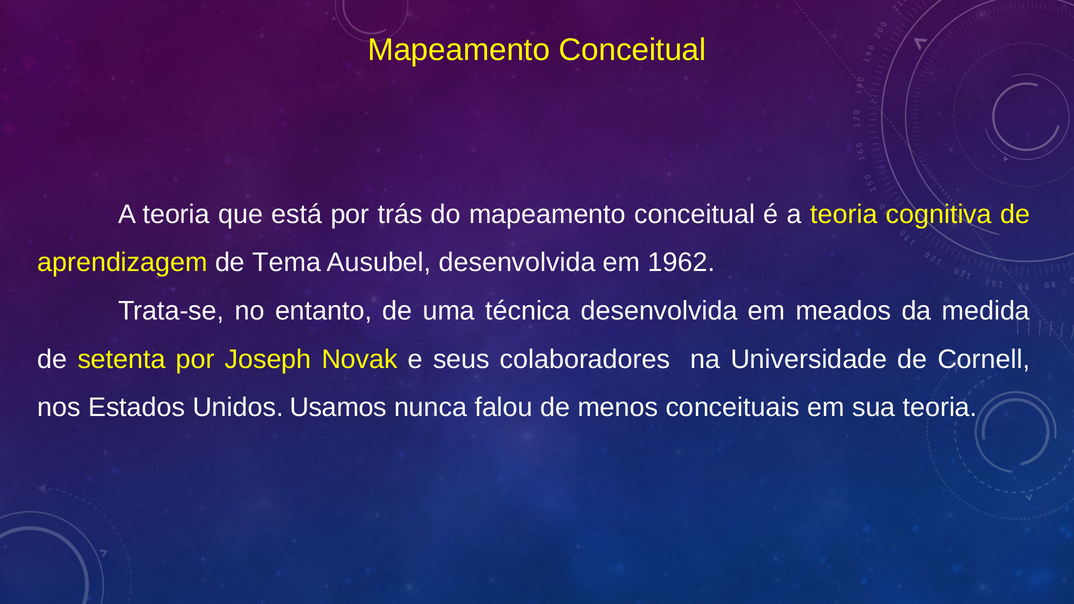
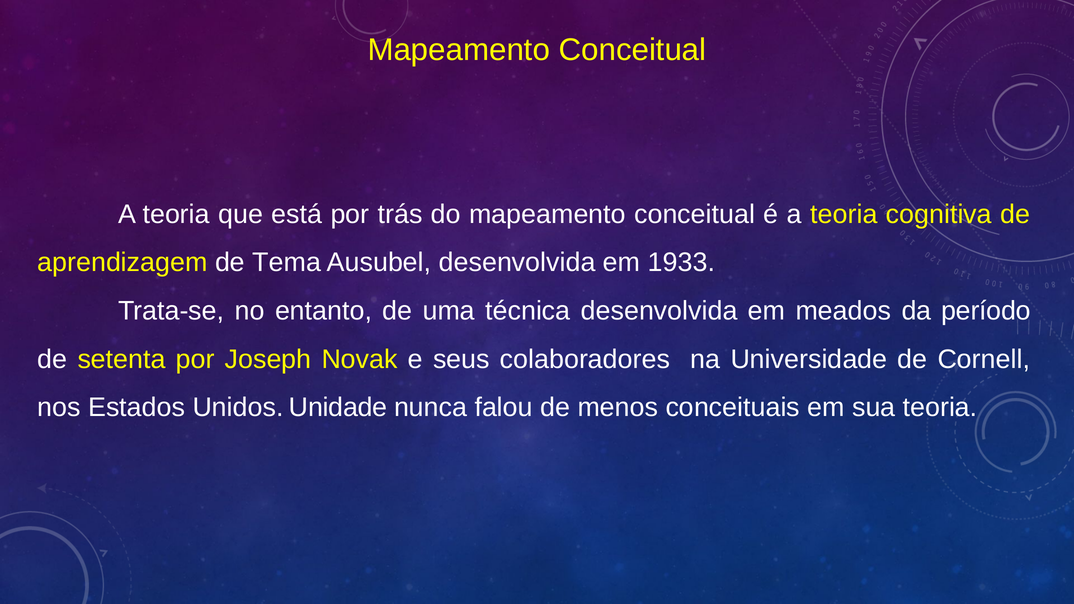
1962: 1962 -> 1933 (681, 263)
medida: medida -> período (986, 311)
Usamos: Usamos -> Unidade (338, 408)
